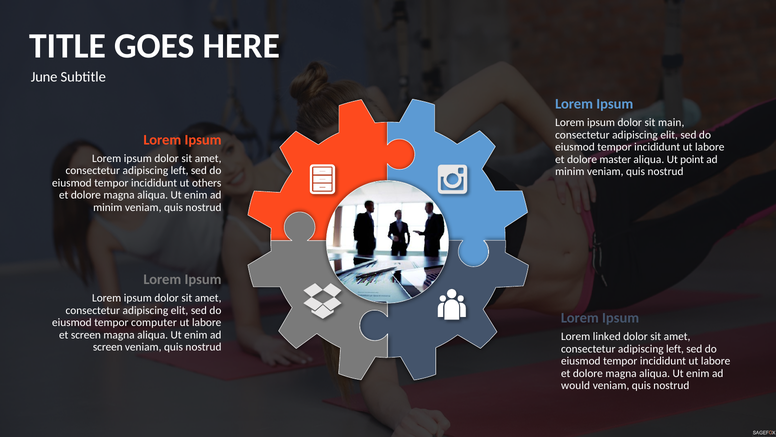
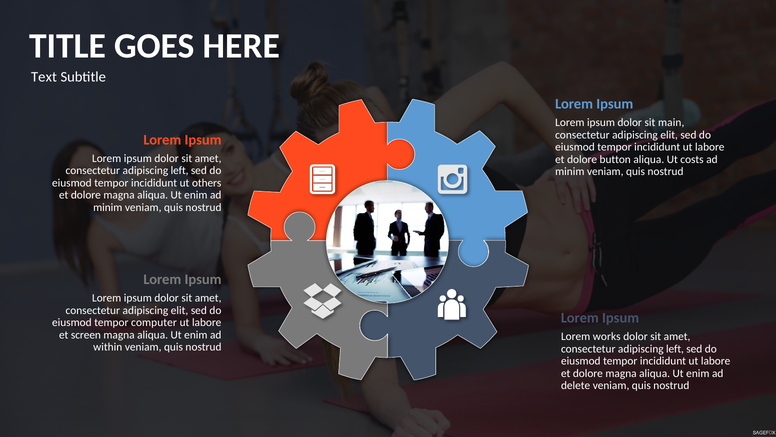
June: June -> Text (44, 77)
master: master -> button (615, 159)
point: point -> costs (692, 159)
linked: linked -> works (607, 336)
screen: screen -> within (108, 347)
would: would -> delete (576, 385)
